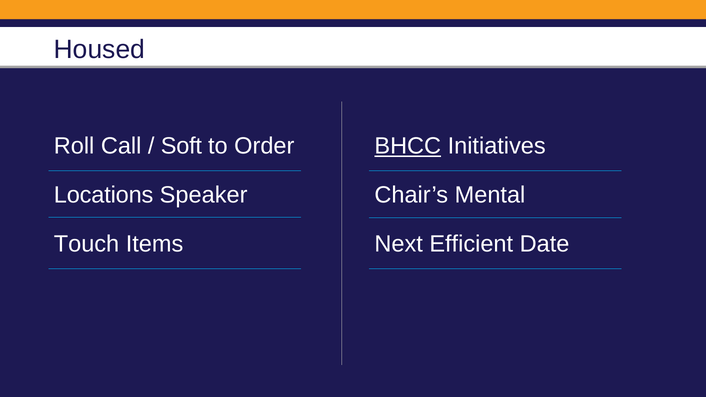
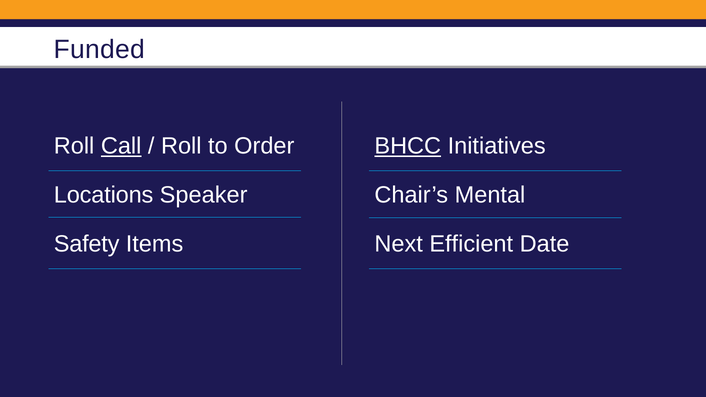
Housed: Housed -> Funded (99, 49)
Call underline: none -> present (121, 146)
Soft: Soft -> Roll (181, 146)
Touch: Touch -> Safety (87, 244)
